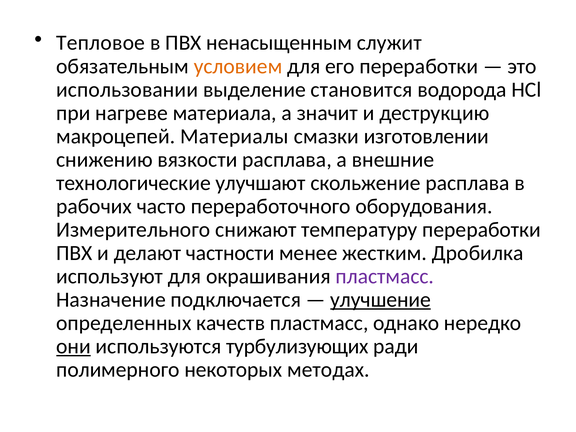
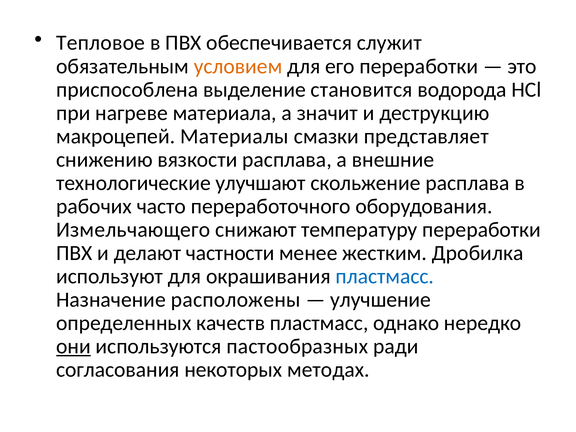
ненасыщенным: ненасыщенным -> обеспечивается (279, 43)
использовании: использовании -> приспособлена (127, 90)
изготовлении: изготовлении -> представляет (426, 136)
Измерительного: Измерительного -> Измельчающего (133, 230)
пластмасс colour: purple -> blue (385, 276)
подключается: подключается -> расположены (236, 300)
улучшение underline: present -> none (381, 300)
турбулизующих: турбулизующих -> пастообразных (297, 346)
полимерного: полимерного -> согласования (118, 370)
